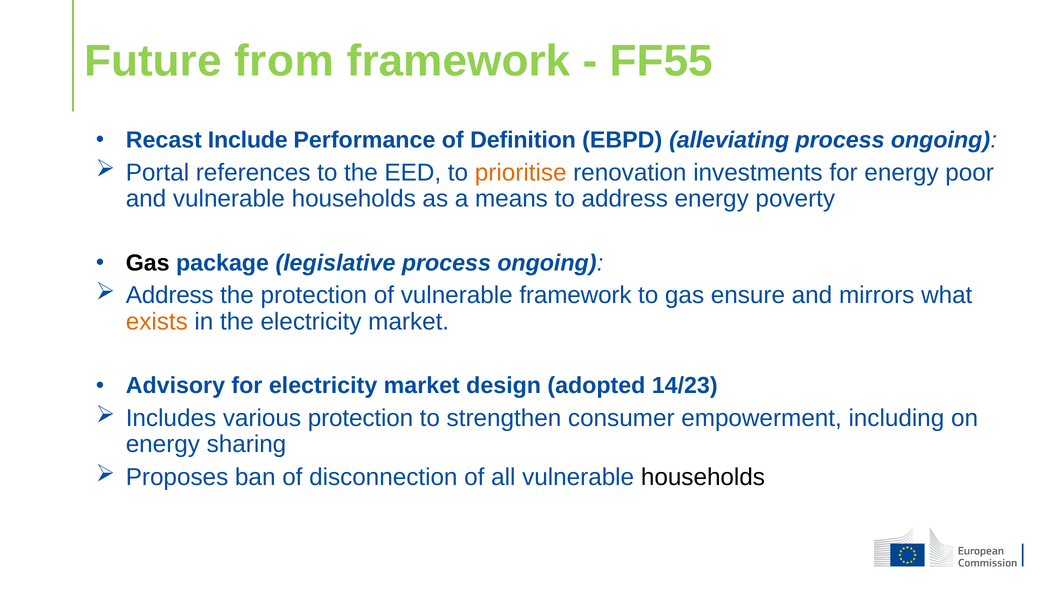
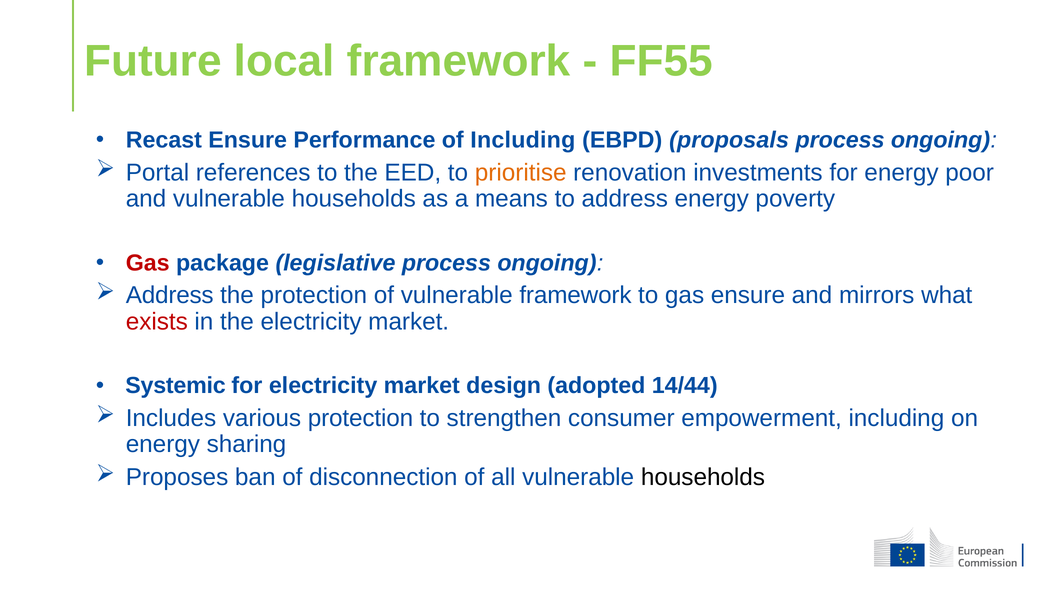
from: from -> local (284, 61)
Recast Include: Include -> Ensure (248, 140)
of Definition: Definition -> Including (523, 140)
alleviating: alleviating -> proposals (729, 140)
Gas colour: black -> red (148, 263)
exists colour: orange -> red (157, 321)
Advisory: Advisory -> Systemic (176, 385)
14/23: 14/23 -> 14/44 (685, 385)
